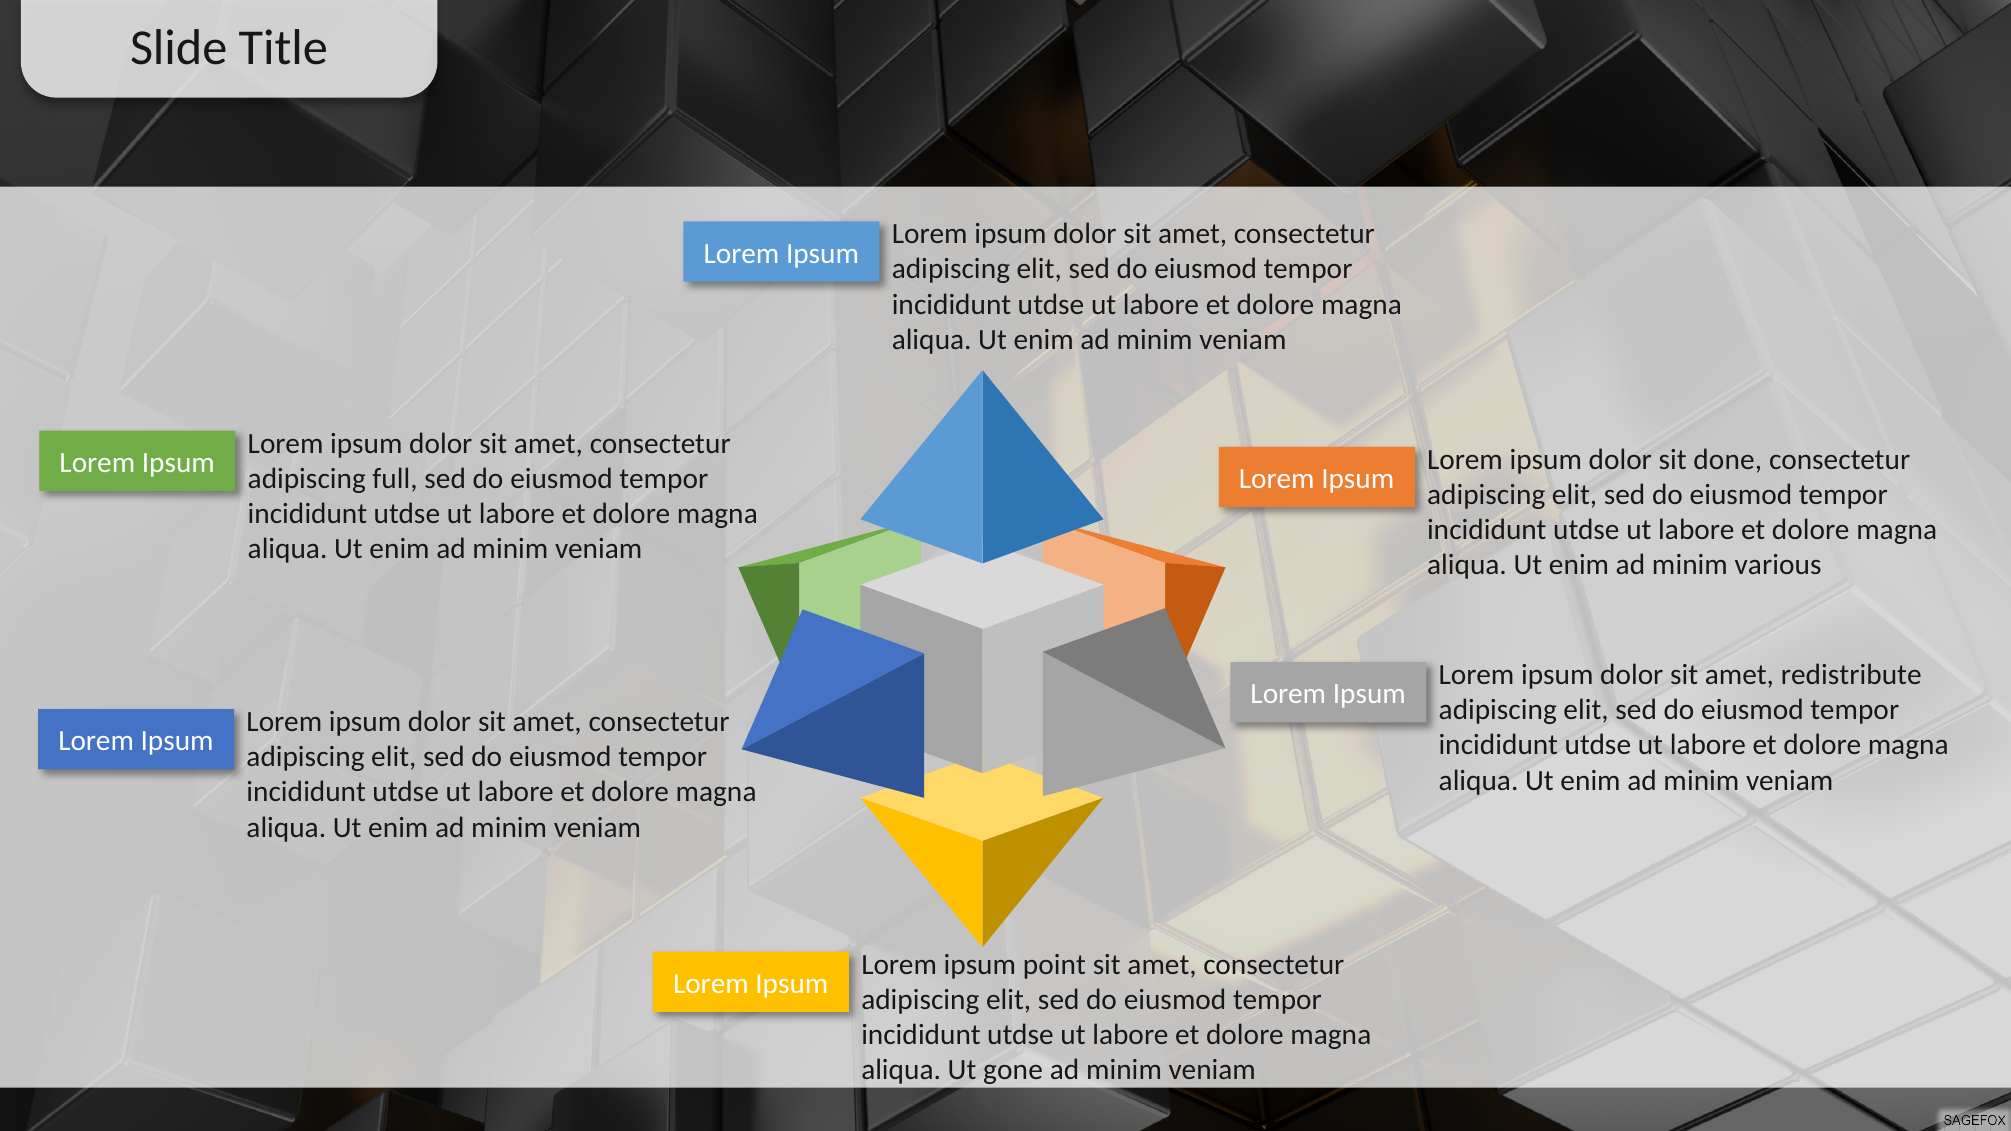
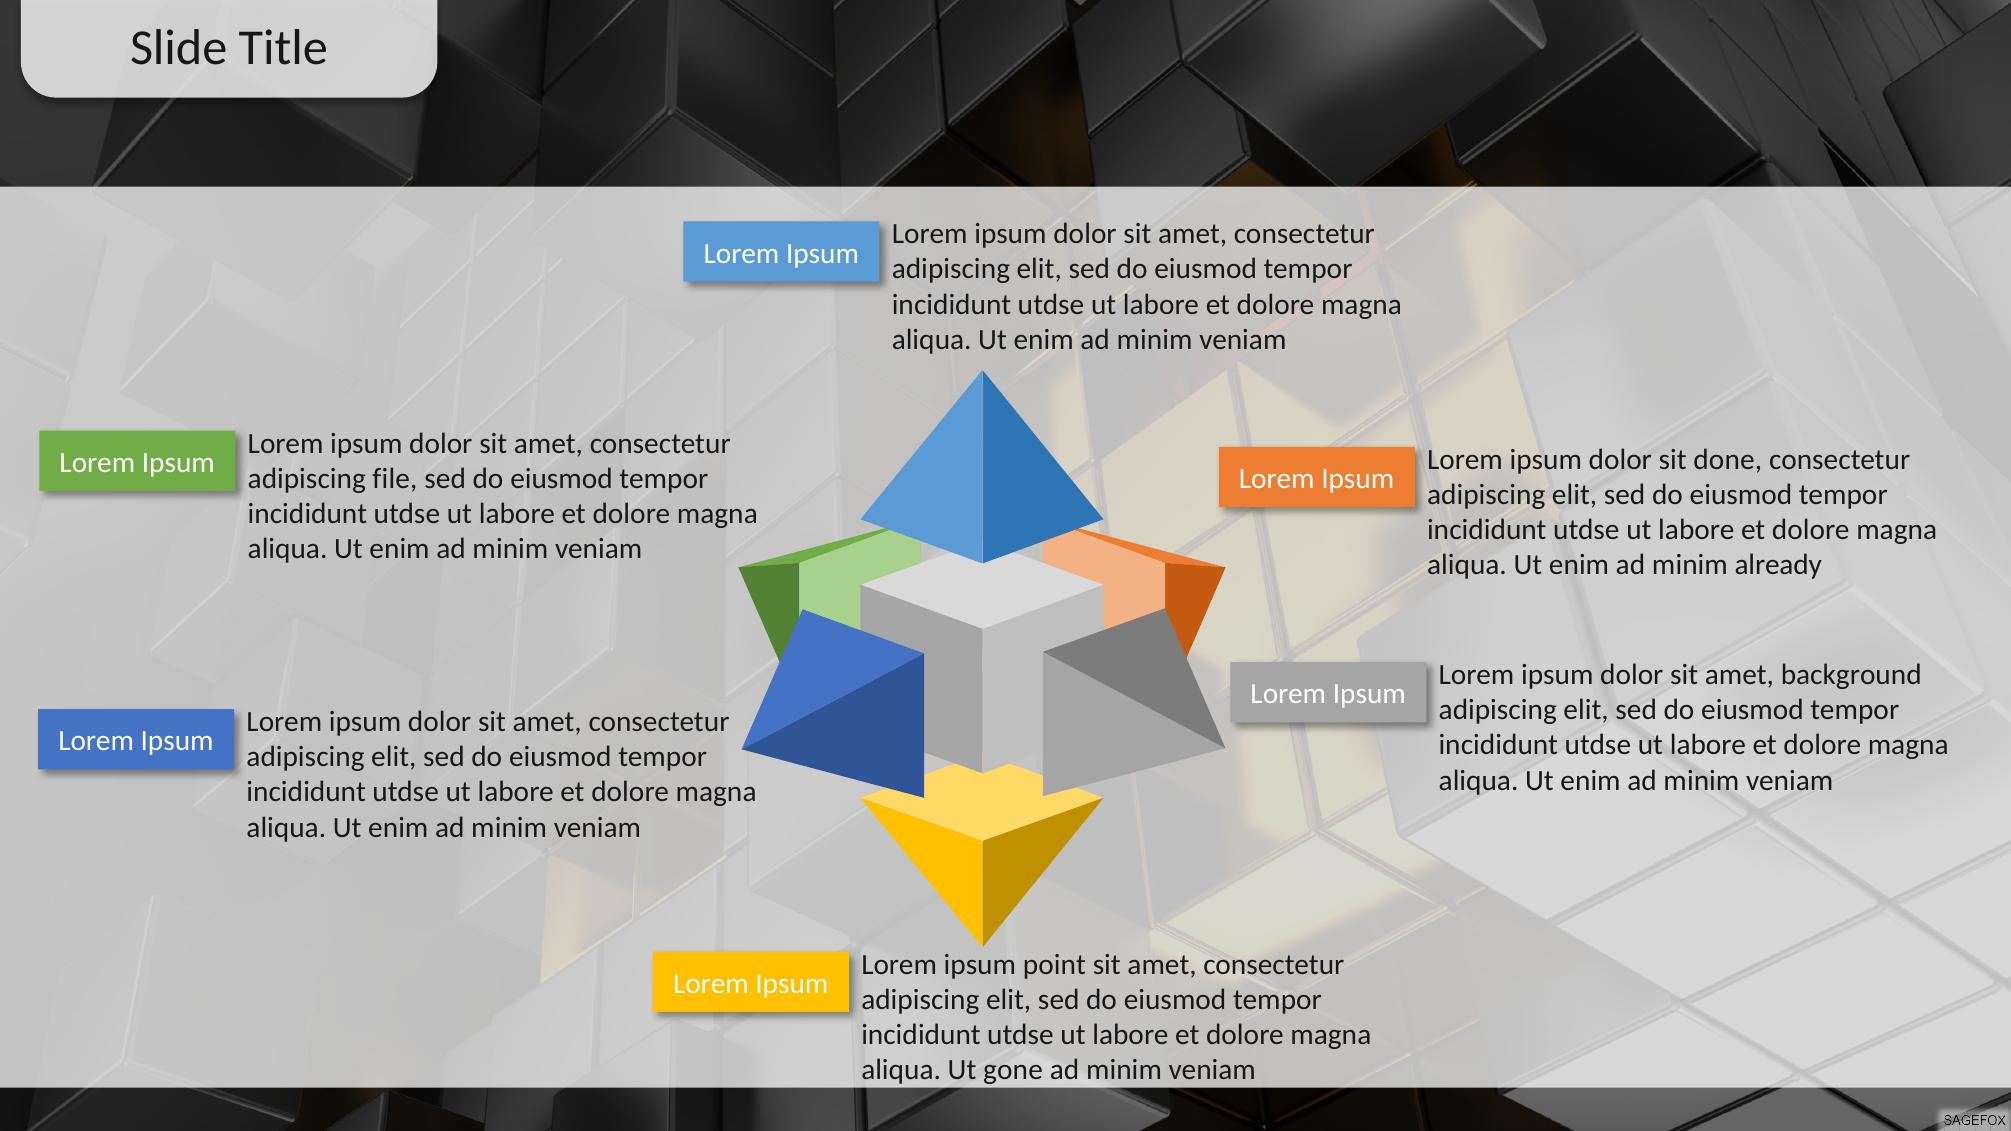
full: full -> file (395, 479)
various: various -> already (1778, 565)
redistribute: redistribute -> background (1851, 675)
